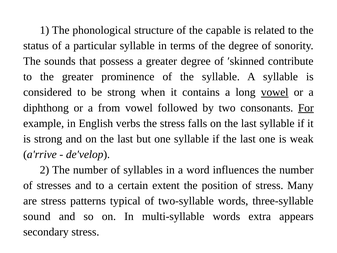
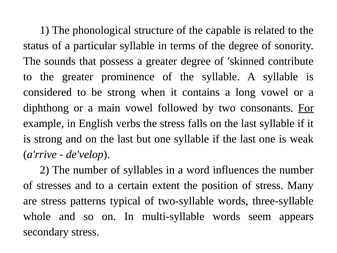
vowel underline: present -> none (275, 92)
from: from -> main (109, 108)
sound: sound -> whole (37, 216)
extra: extra -> seem (260, 216)
